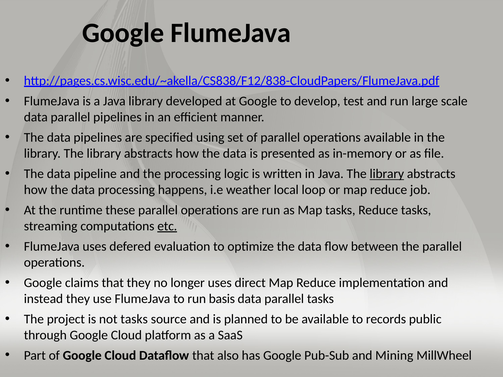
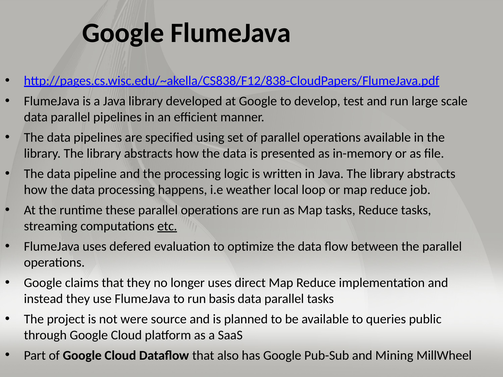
library underline: present -> none (387, 174)
not tasks: tasks -> were (134, 319)
records: records -> queries (386, 319)
